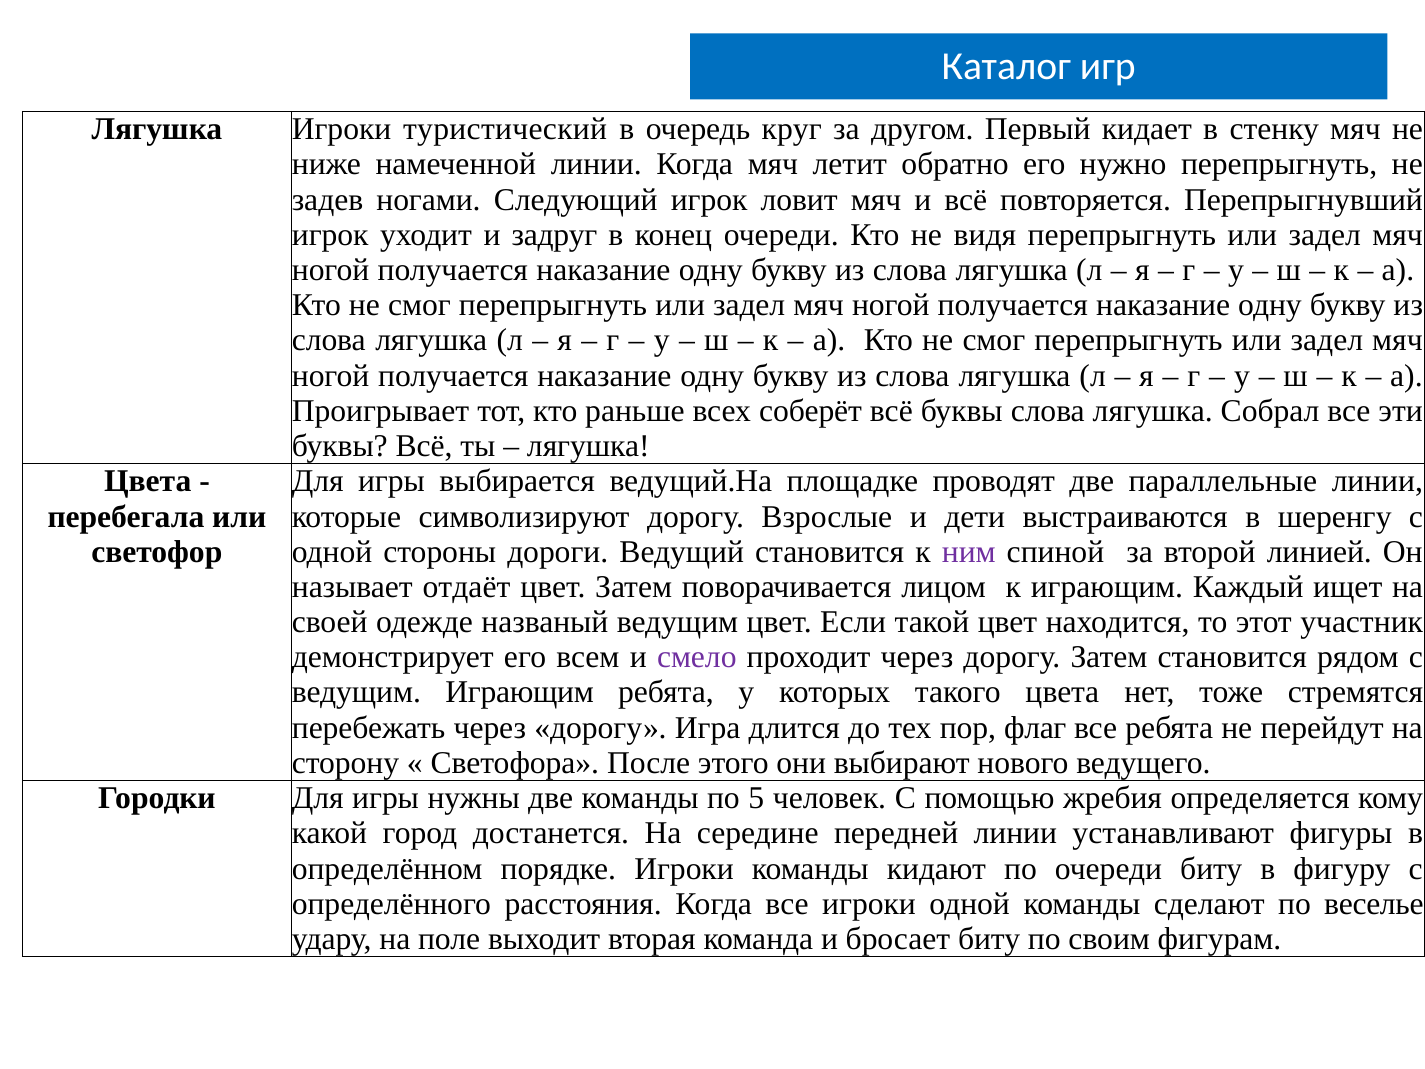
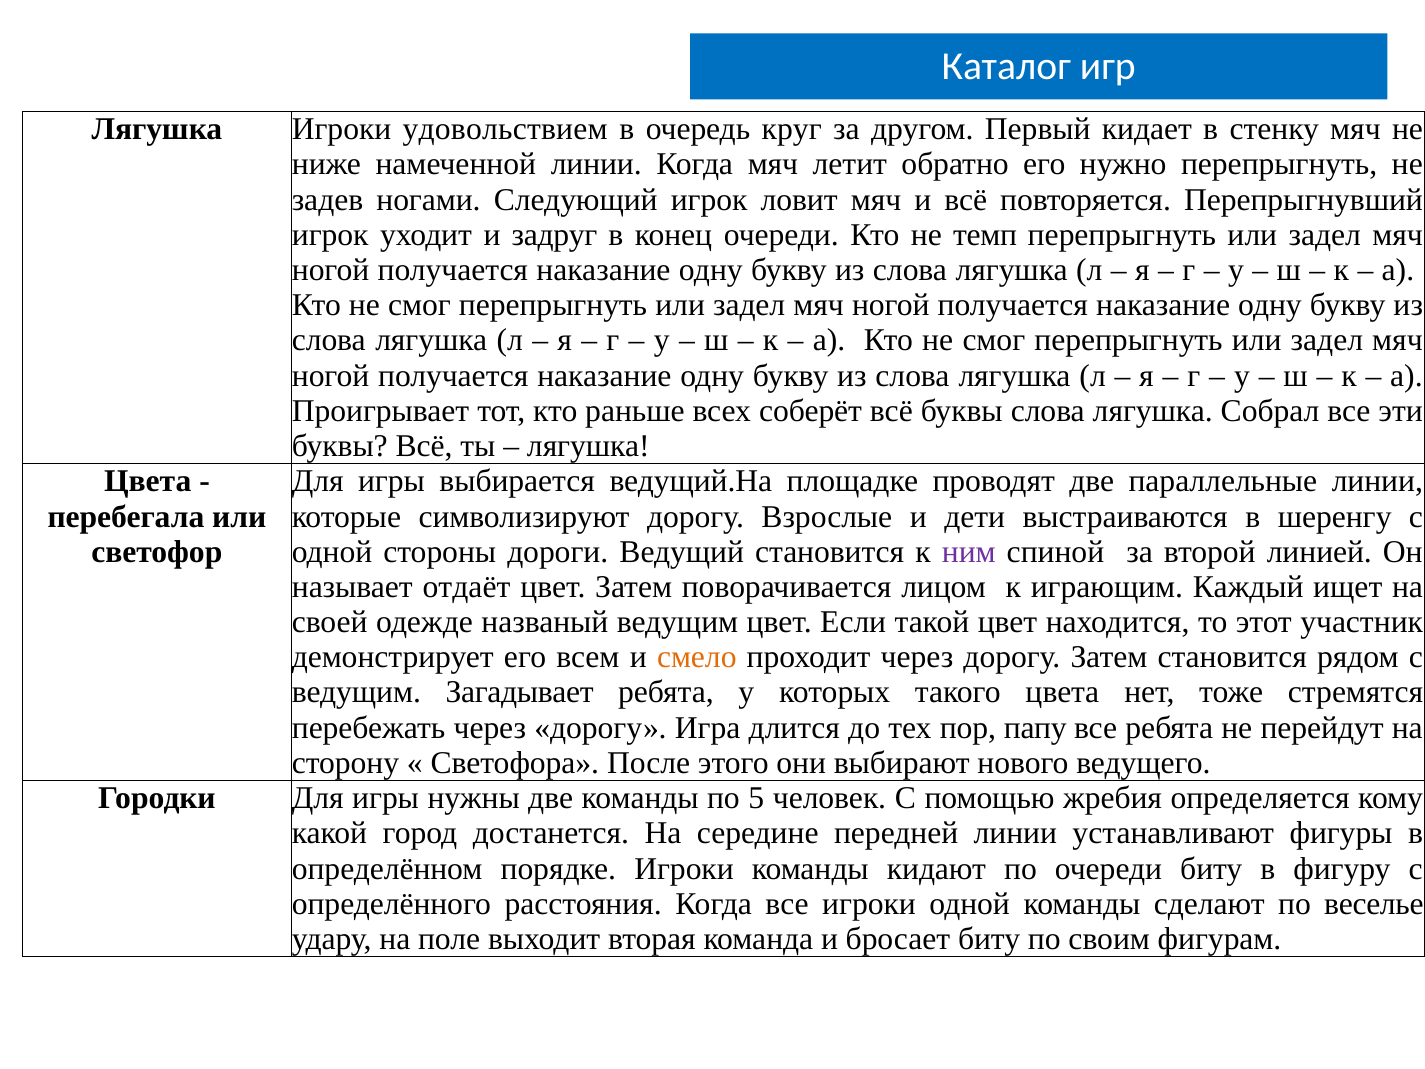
туристический: туристический -> удовольствием (505, 129)
видя: видя -> темп (985, 235)
смело colour: purple -> orange (697, 657)
ведущим Играющим: Играющим -> Загадывает (520, 692)
флаг: флаг -> папу (1035, 728)
